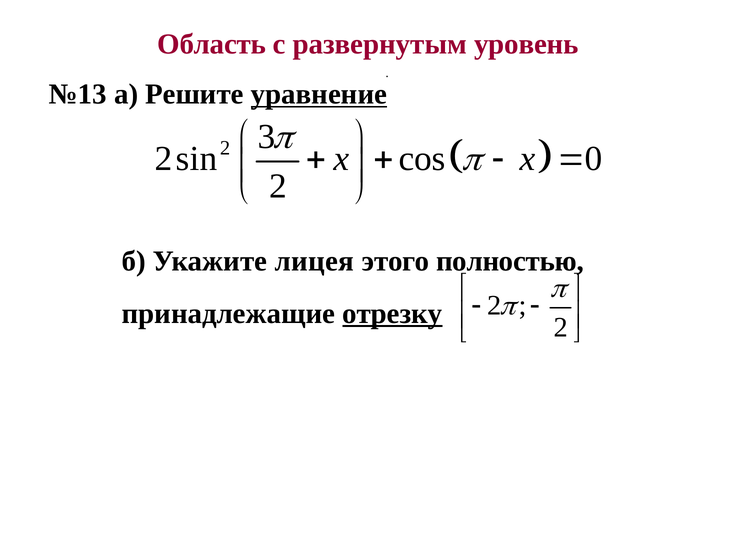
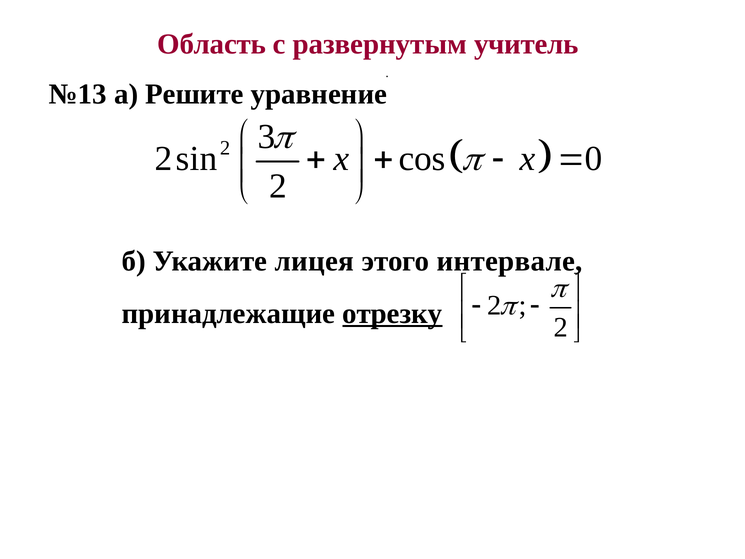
уровень: уровень -> учитель (526, 44)
уравнение underline: present -> none (319, 94)
полностью: полностью -> интервале (510, 261)
